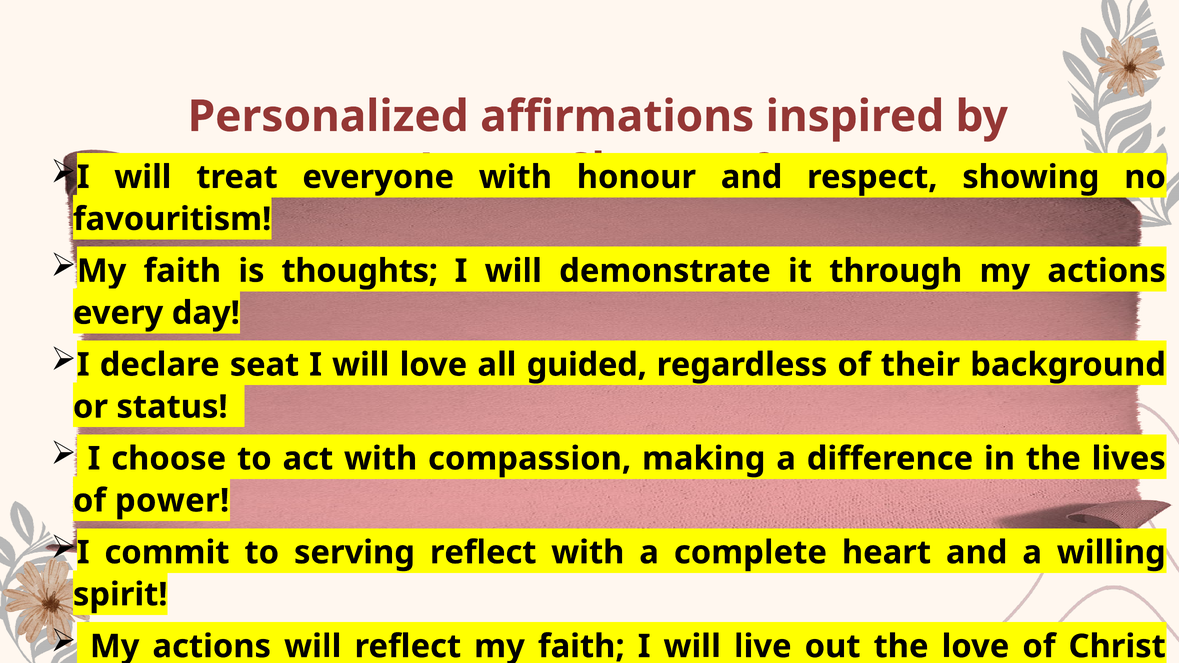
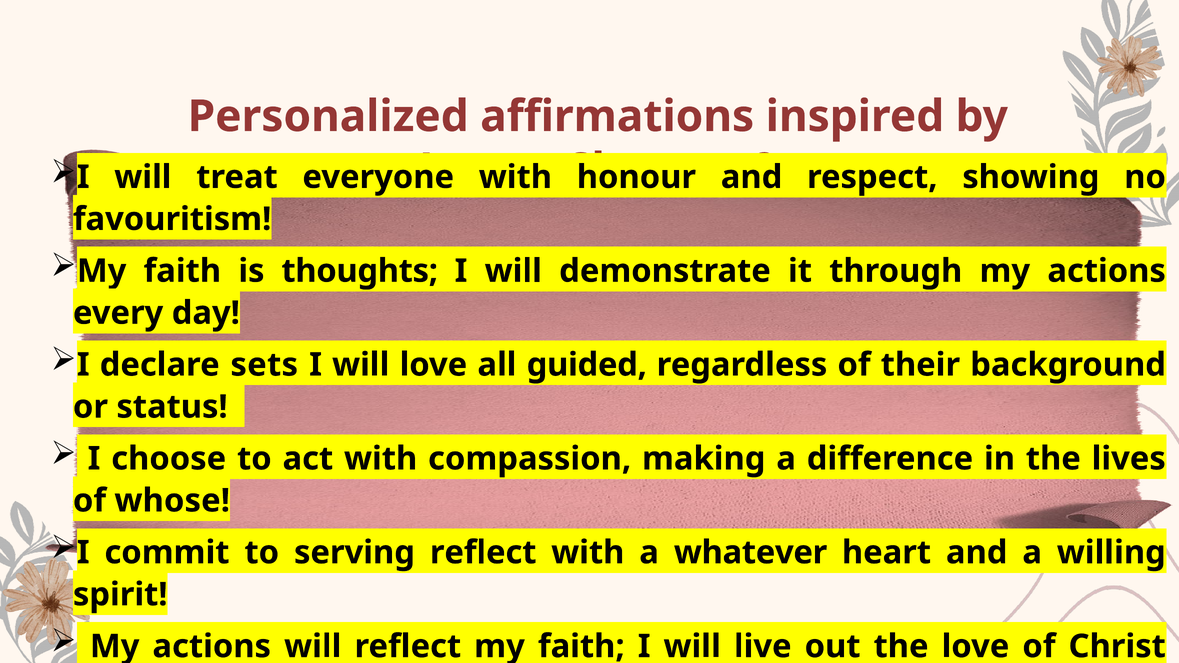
seat: seat -> sets (264, 365)
power: power -> whose (172, 501)
complete: complete -> whatever (751, 553)
